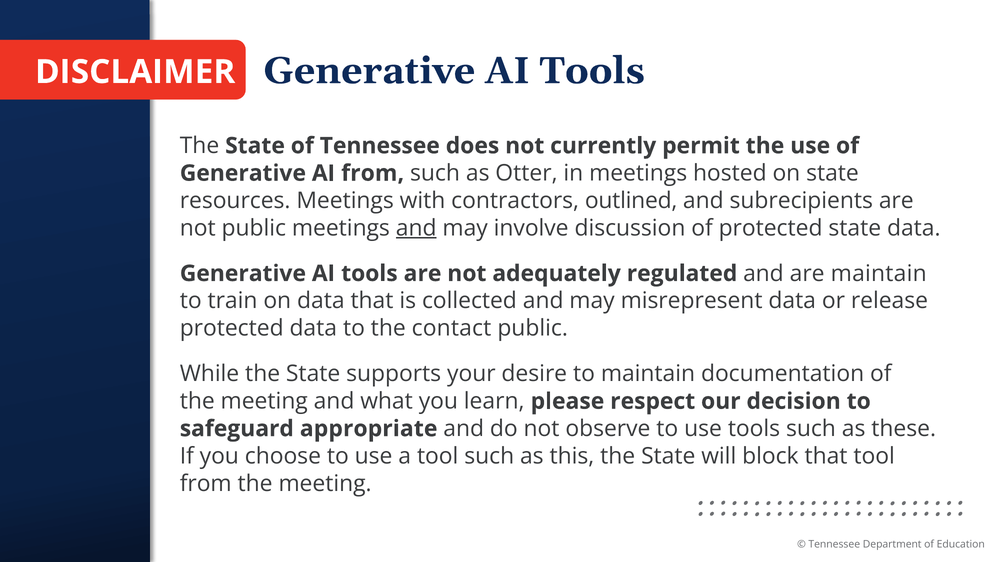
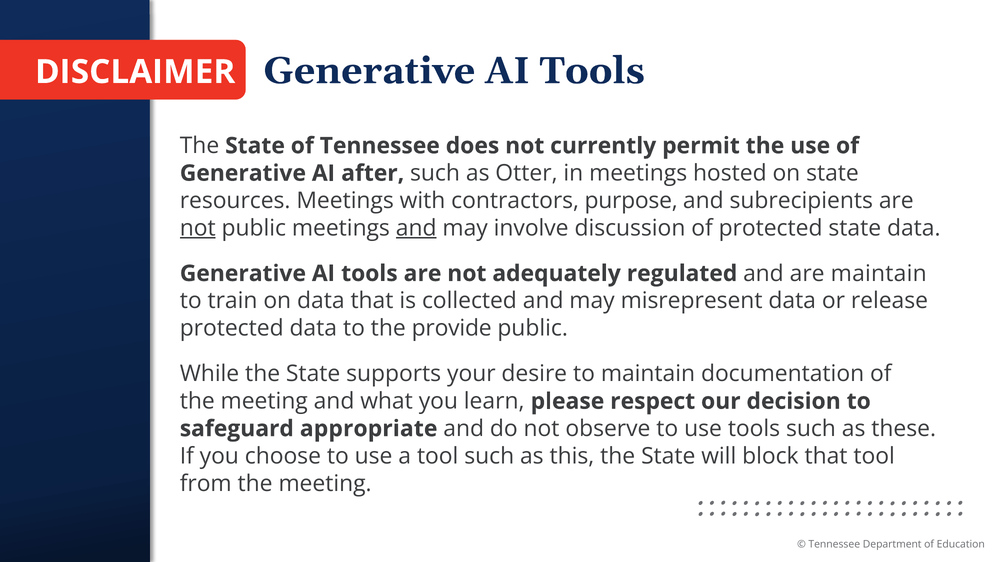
AI from: from -> after (373, 173)
outlined: outlined -> purpose (631, 201)
not underline: none -> present (198, 228)
contact: contact -> provide (452, 328)
